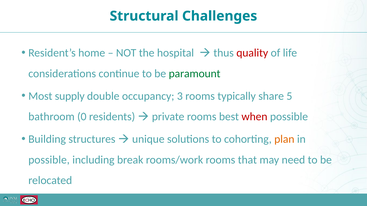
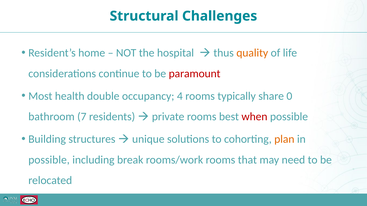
quality colour: red -> orange (252, 53)
paramount colour: green -> red (195, 74)
supply: supply -> health (70, 96)
3: 3 -> 4 (180, 96)
5: 5 -> 0 (289, 96)
0: 0 -> 7 (82, 117)
